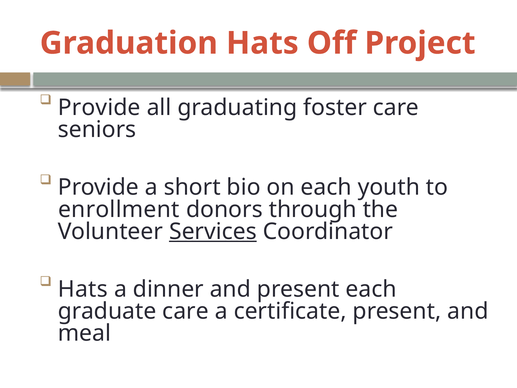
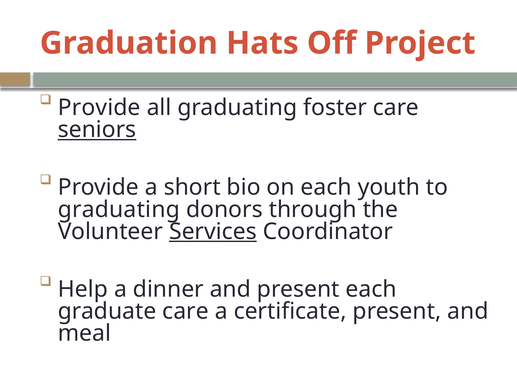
seniors underline: none -> present (97, 130)
enrollment: enrollment -> graduating (119, 209)
Hats: Hats -> Help (83, 289)
